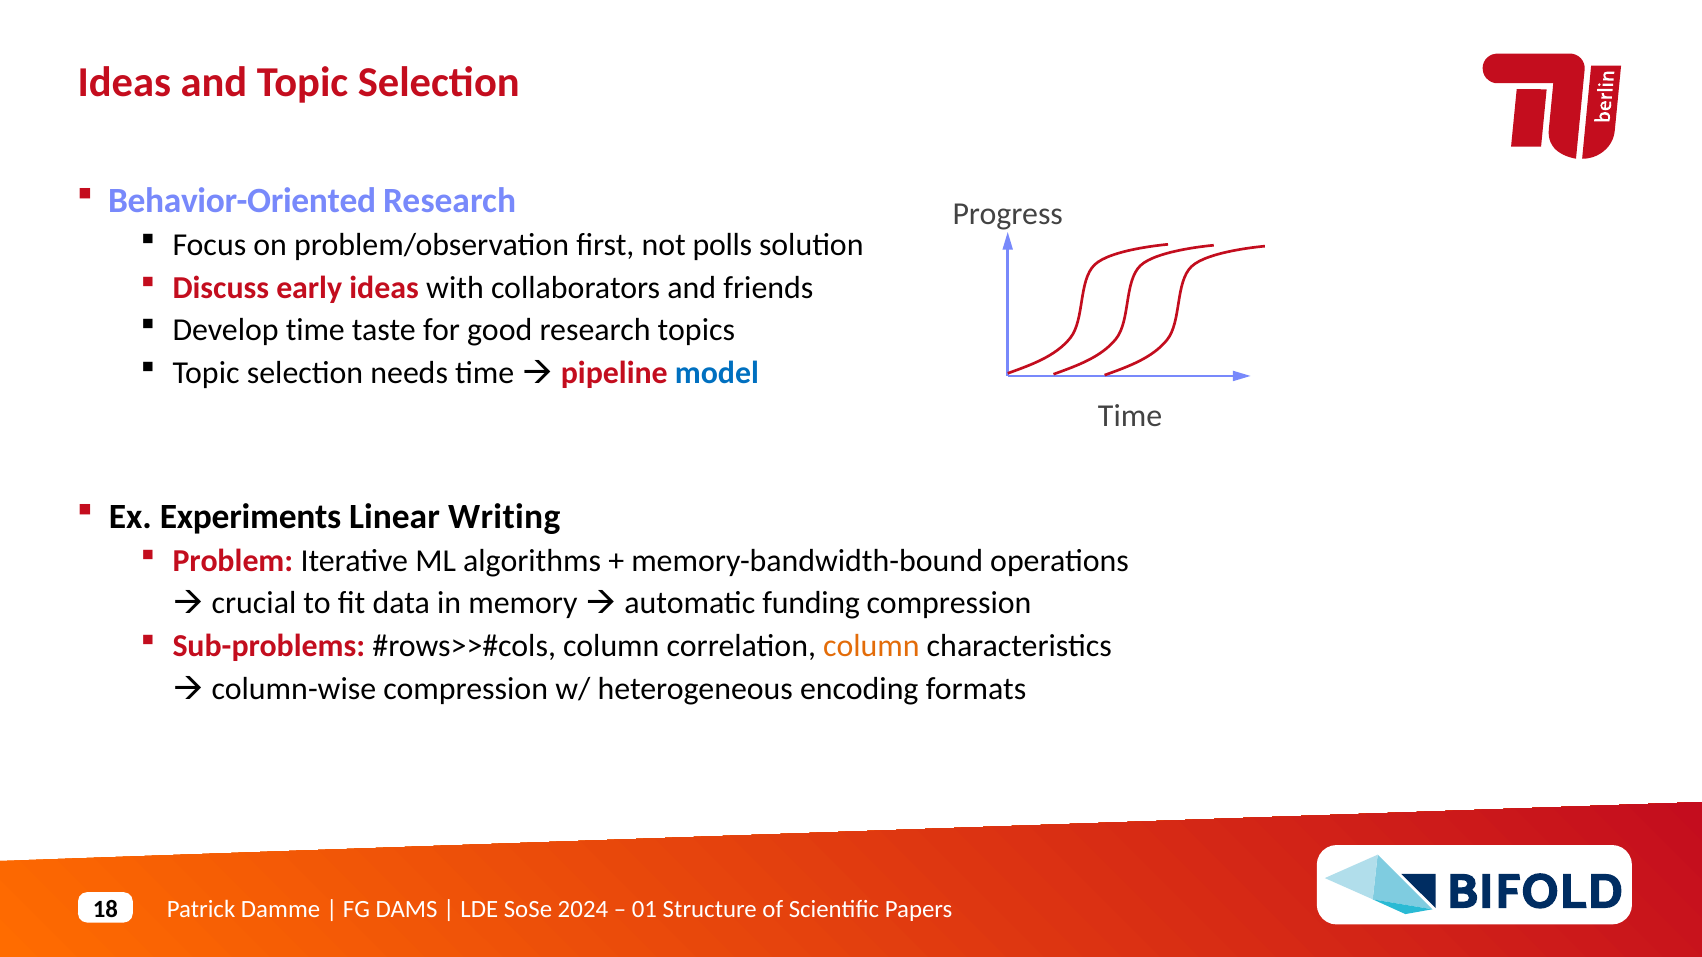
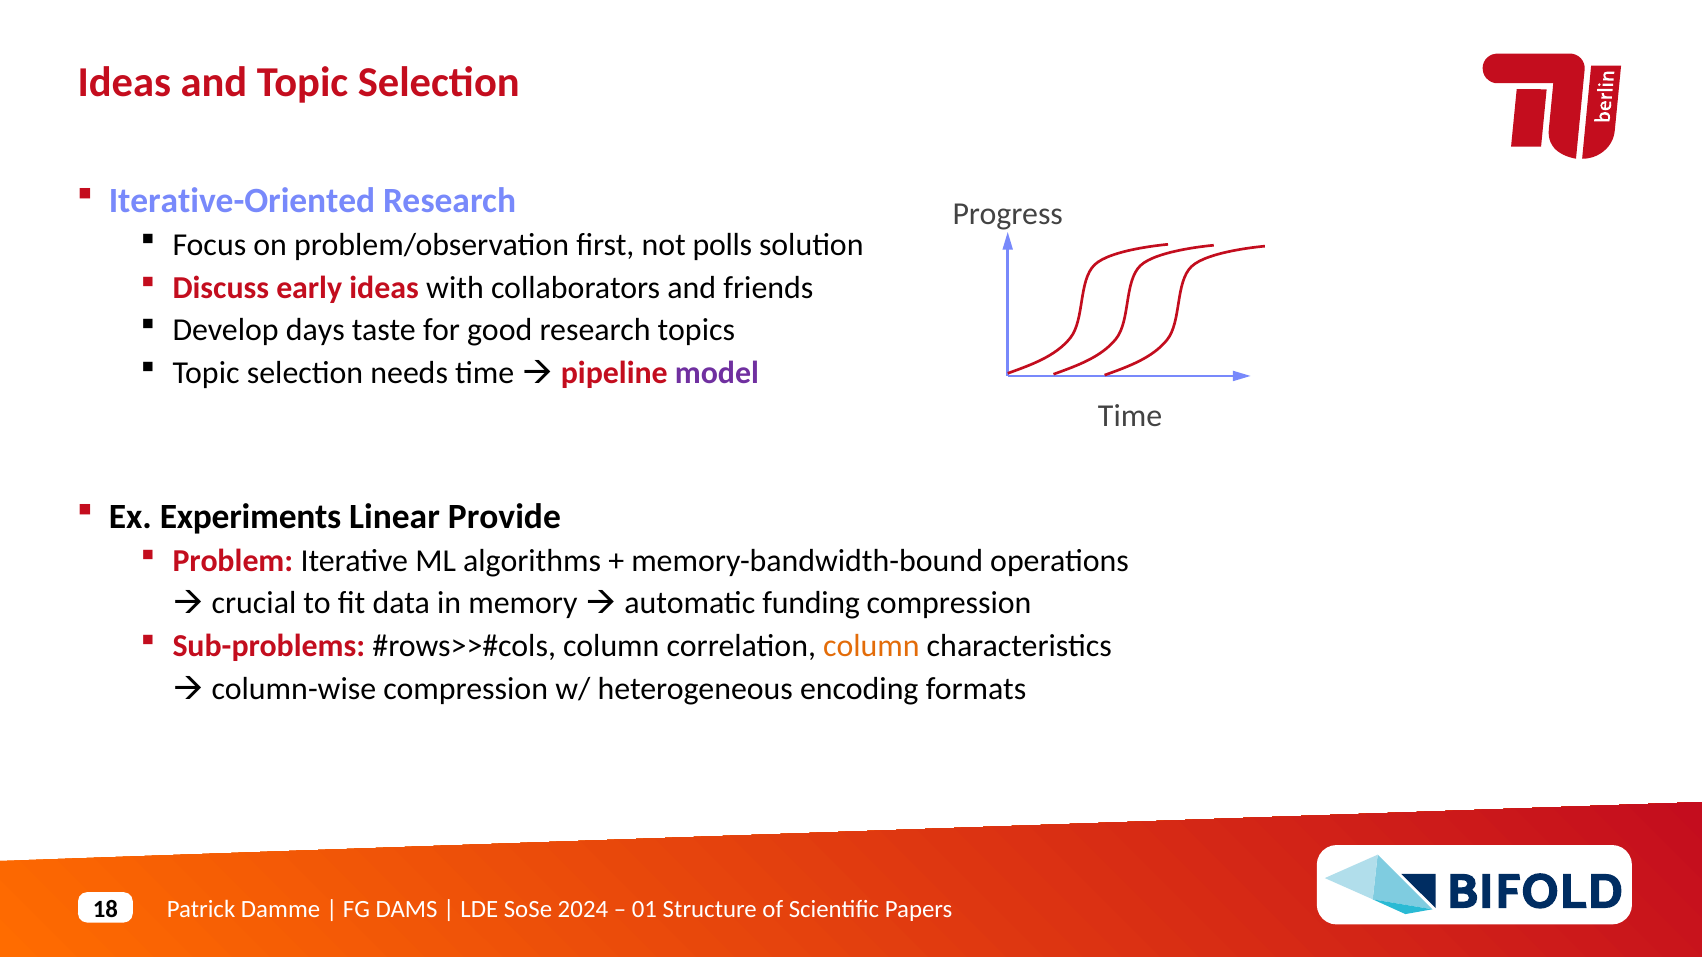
Behavior-Oriented: Behavior-Oriented -> Iterative-Oriented (242, 201)
Develop time: time -> days (315, 331)
model colour: blue -> purple (717, 373)
Writing: Writing -> Provide (504, 517)
